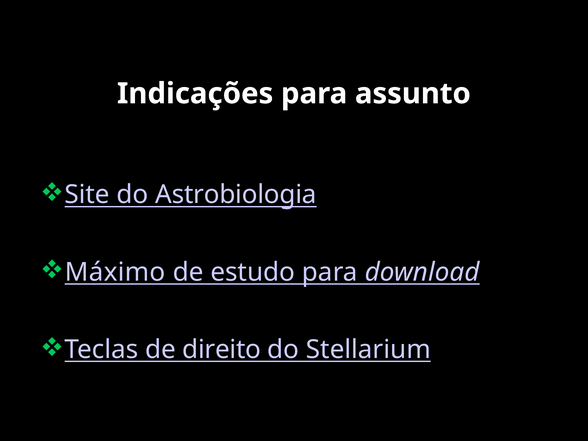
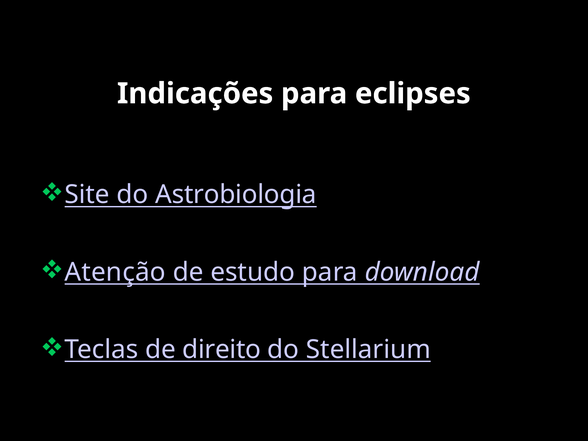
assunto: assunto -> eclipses (413, 94)
Máximo: Máximo -> Atenção (115, 272)
